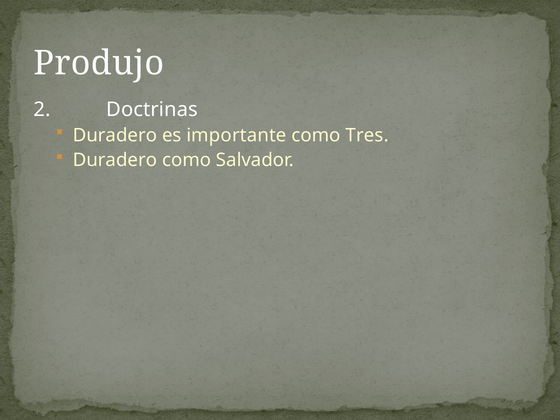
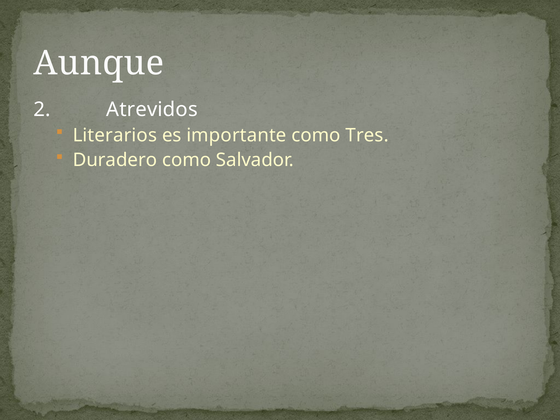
Produjo: Produjo -> Aunque (99, 63)
Doctrinas: Doctrinas -> Atrevidos (152, 110)
Duradero: Duradero -> Literarios (115, 135)
